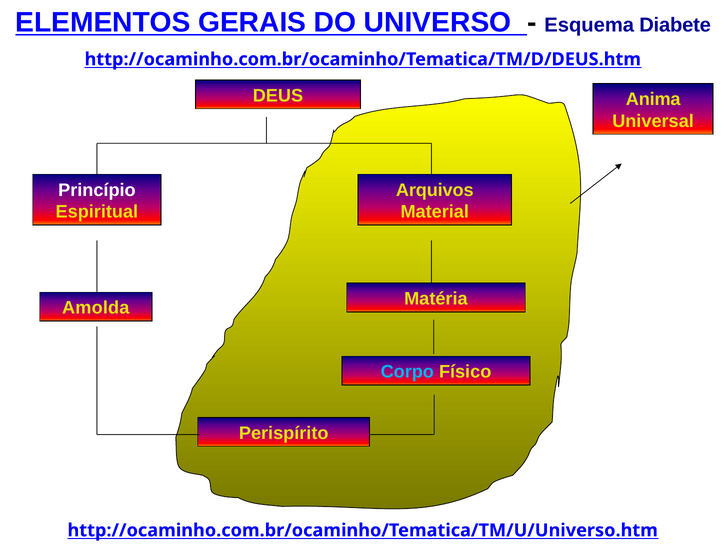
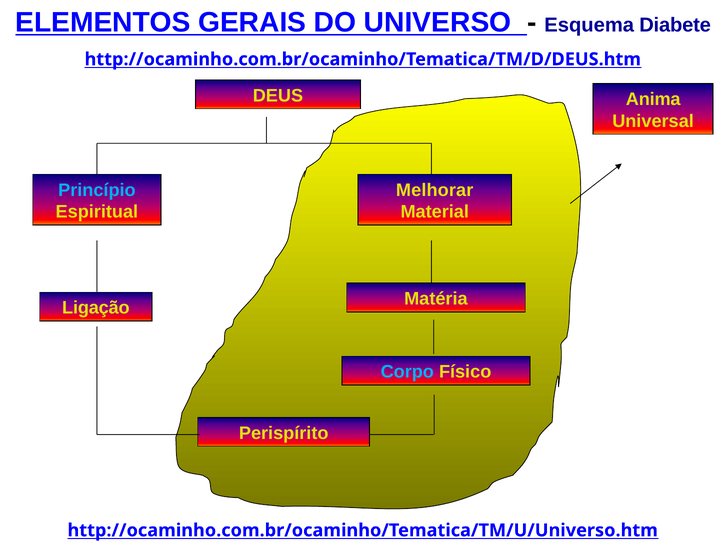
Princípio colour: white -> light blue (97, 190)
Arquivos: Arquivos -> Melhorar (435, 190)
Amolda: Amolda -> Ligação (96, 308)
